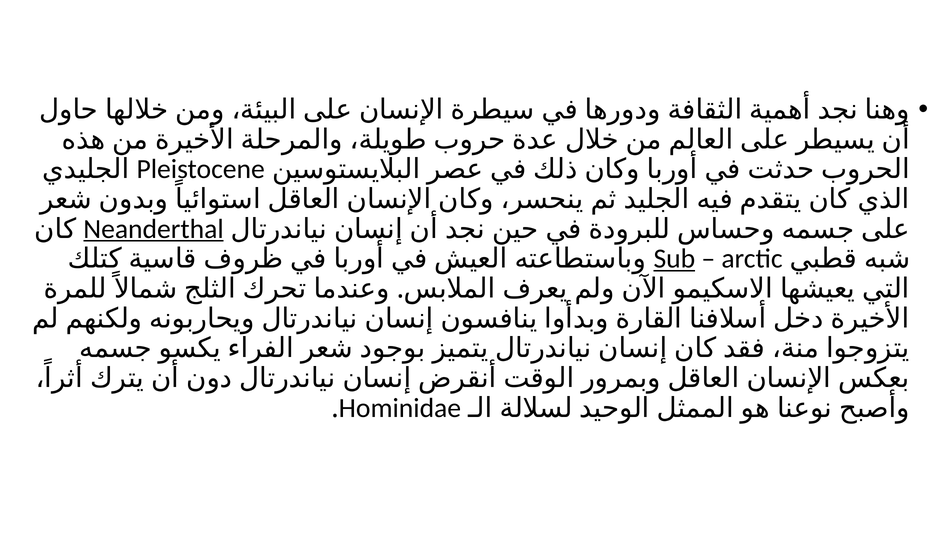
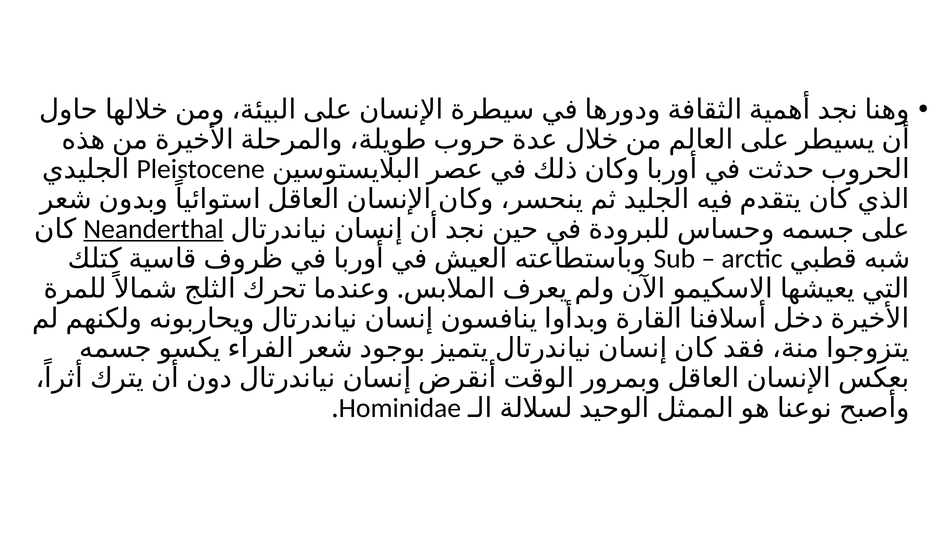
Sub underline: present -> none (674, 259)
